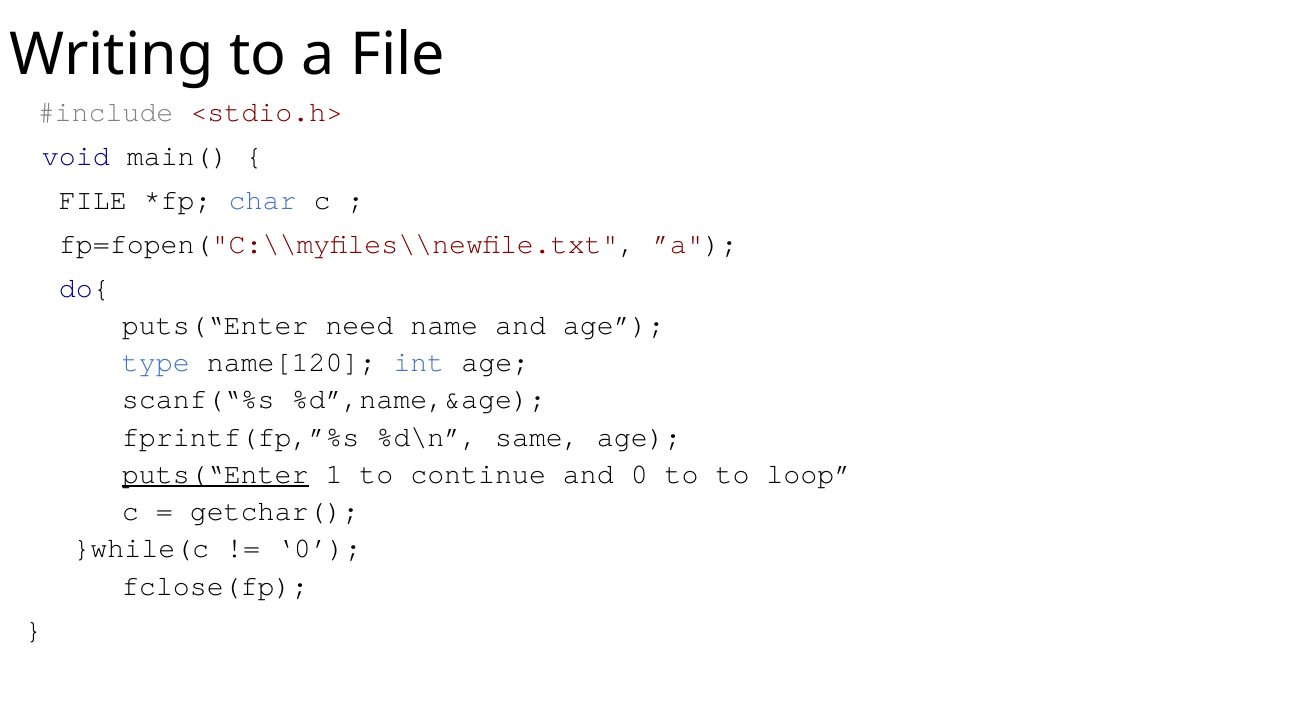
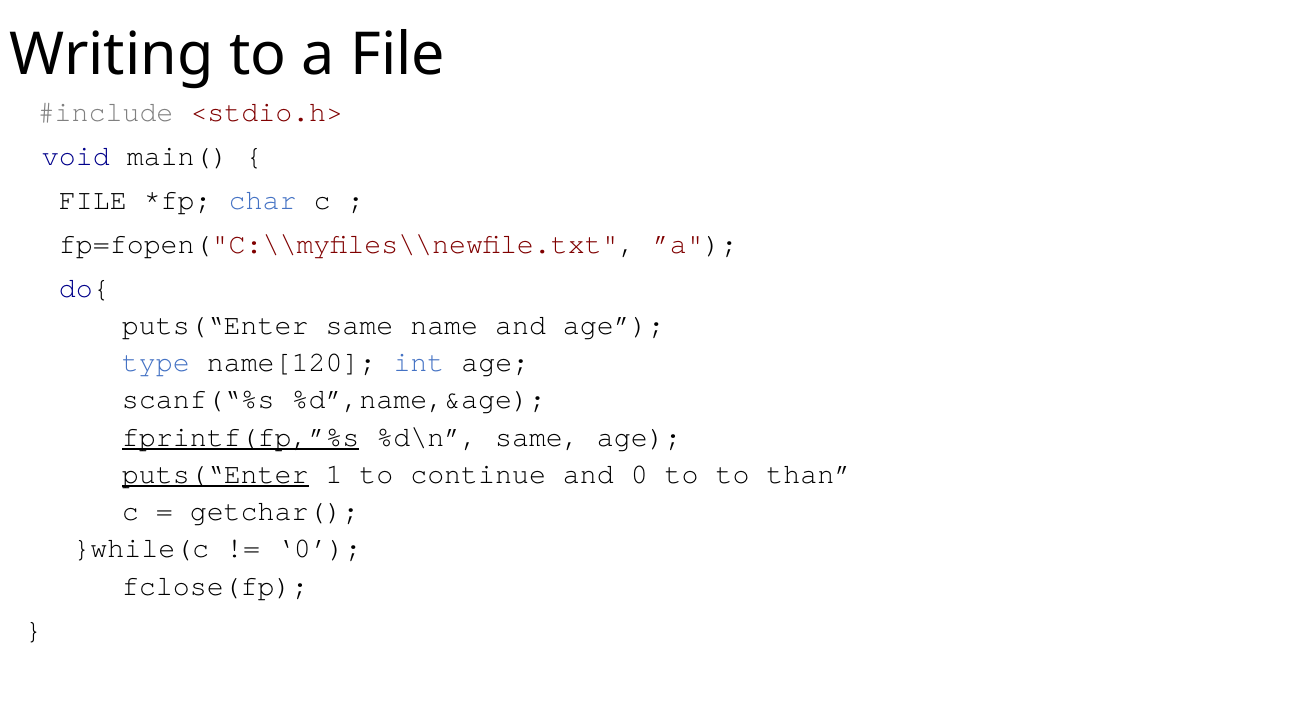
puts(“Enter need: need -> same (359, 325)
fprintf(fp,”%s underline: none -> present (241, 437)
loop: loop -> than (809, 474)
